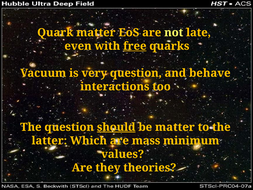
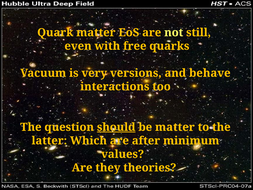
late: late -> still (199, 32)
free underline: present -> none (135, 46)
very question: question -> versions (136, 73)
mass: mass -> after (146, 140)
